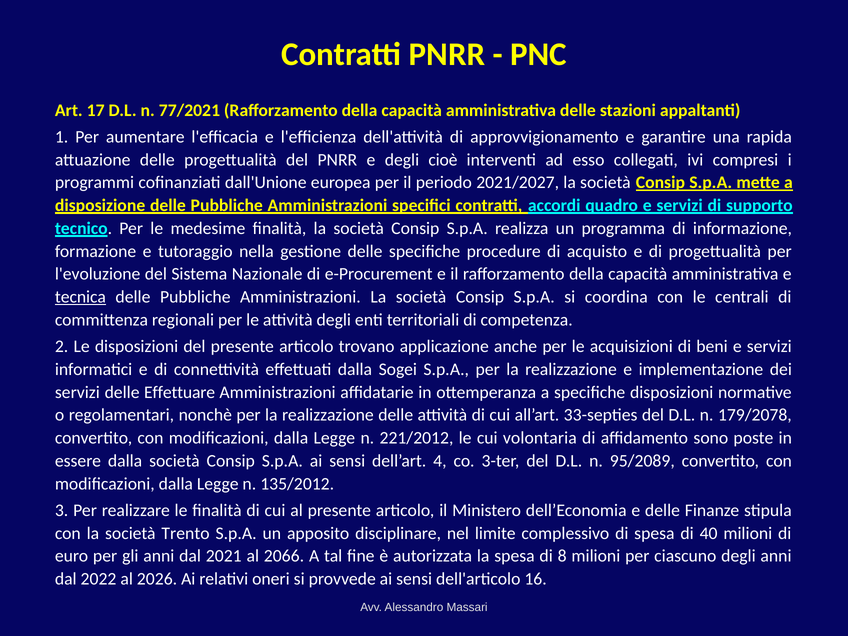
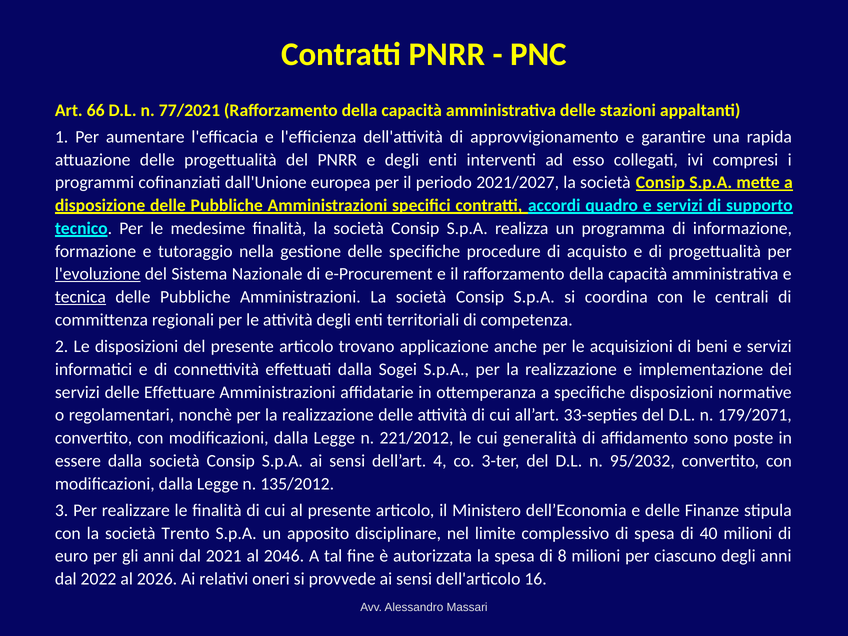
17: 17 -> 66 (96, 110)
e degli cioè: cioè -> enti (443, 160)
l'evoluzione underline: none -> present (98, 274)
179/2078: 179/2078 -> 179/2071 (755, 415)
volontaria: volontaria -> generalità (540, 438)
95/2089: 95/2089 -> 95/2032 (642, 461)
2066: 2066 -> 2046 (284, 556)
